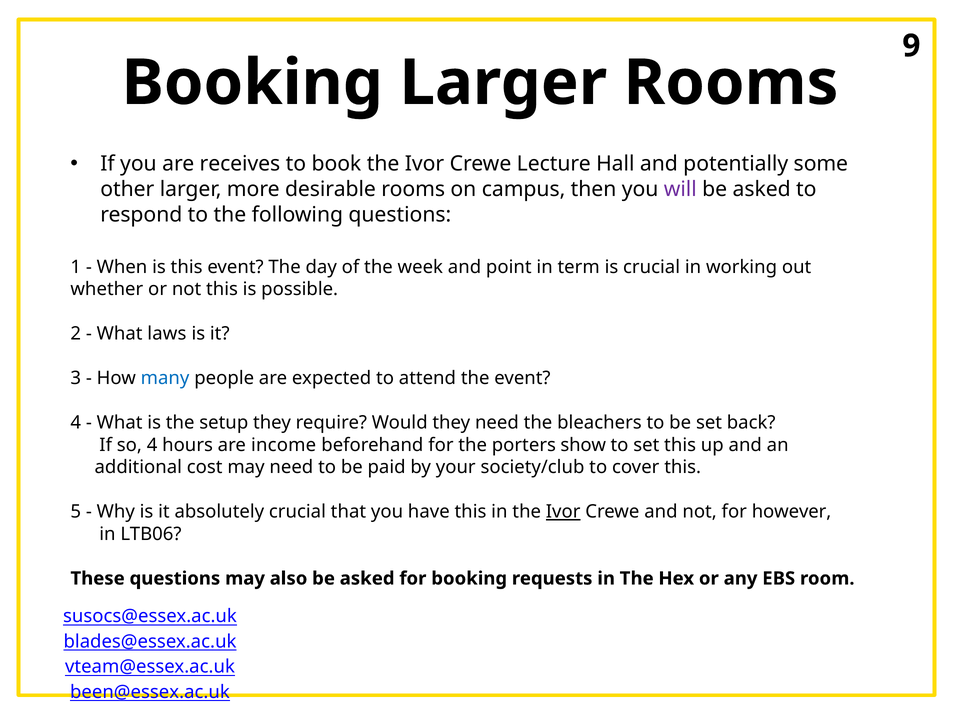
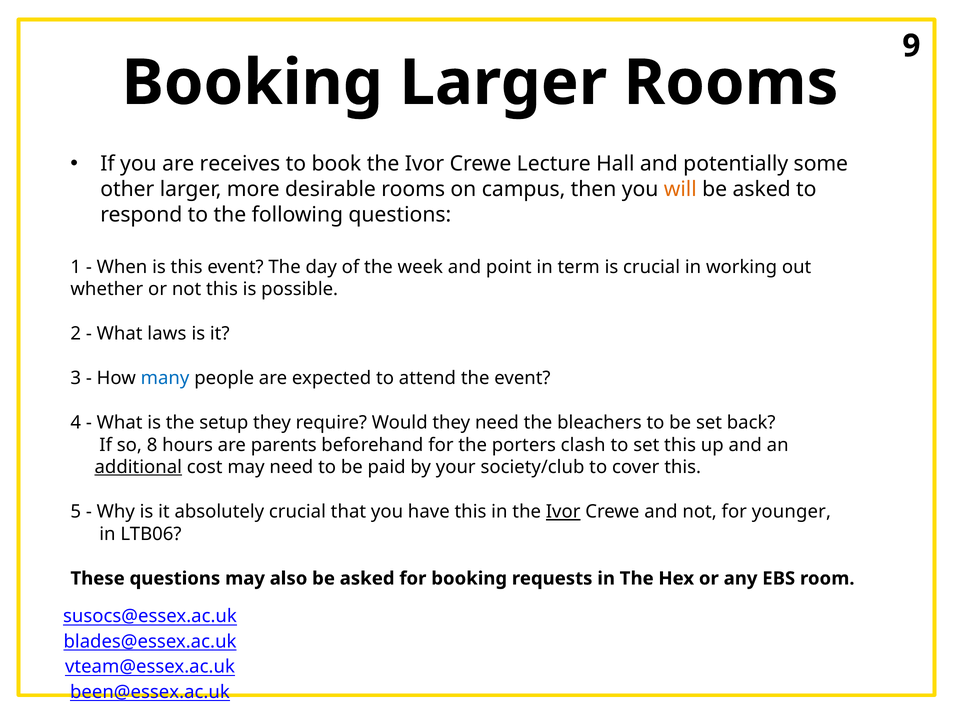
will colour: purple -> orange (680, 189)
so 4: 4 -> 8 (152, 445)
income: income -> parents (284, 445)
show: show -> clash (583, 445)
additional underline: none -> present (138, 467)
however: however -> younger (791, 512)
